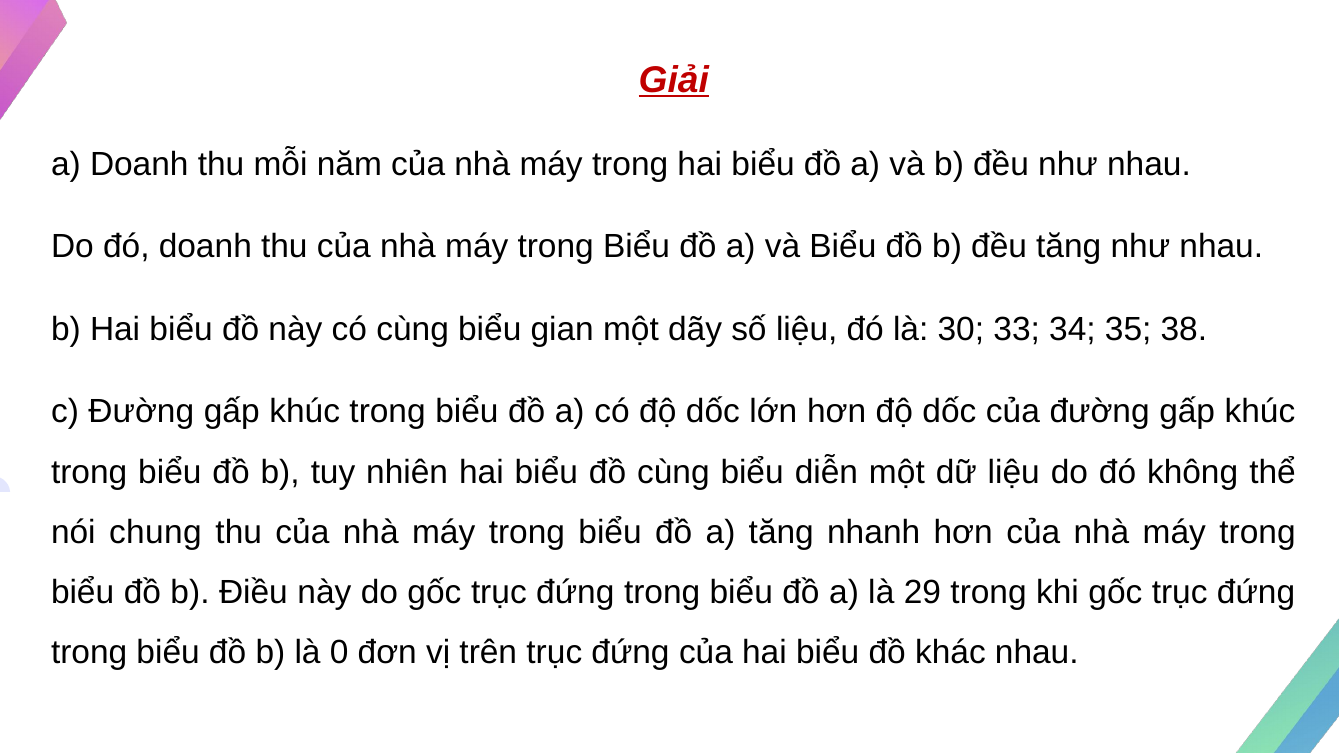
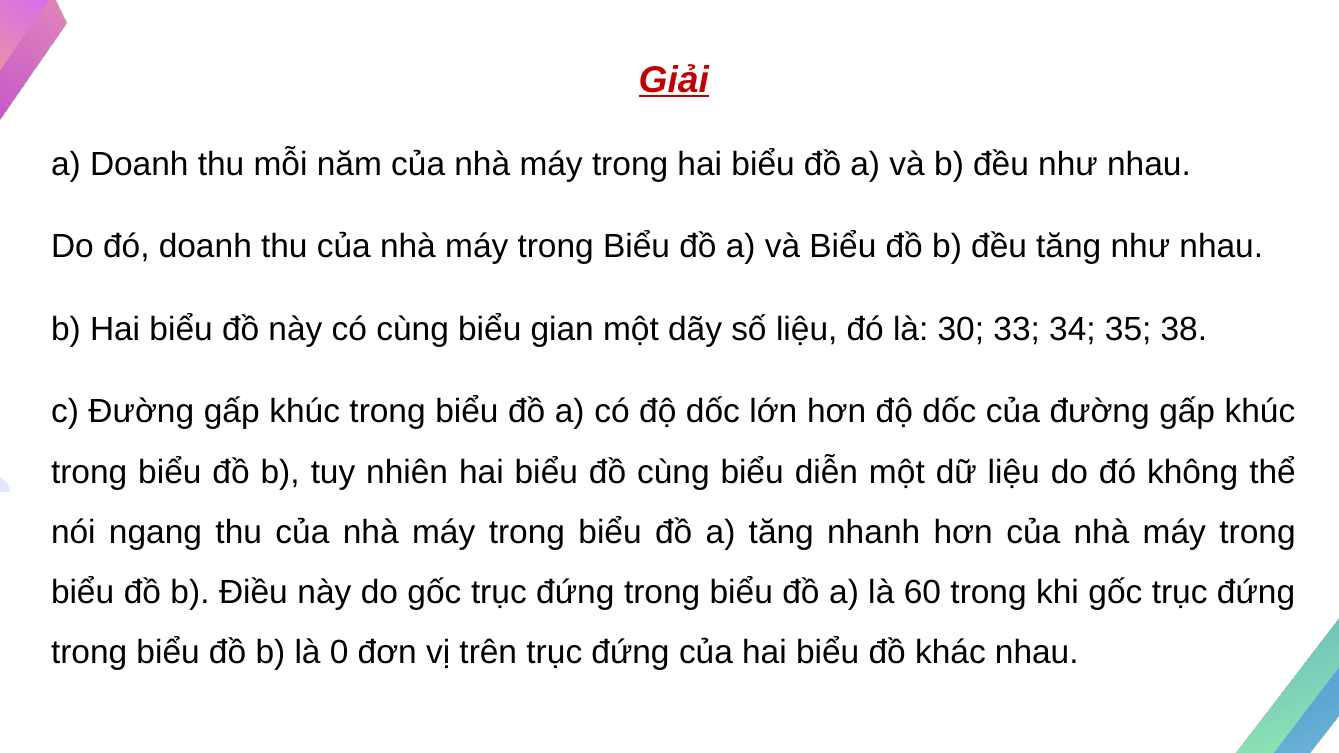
chung: chung -> ngang (156, 533)
29: 29 -> 60 (922, 593)
